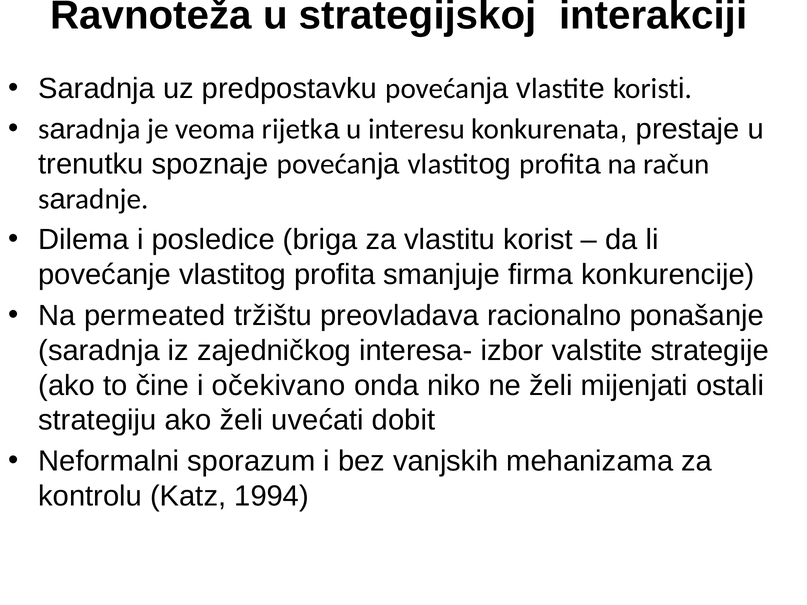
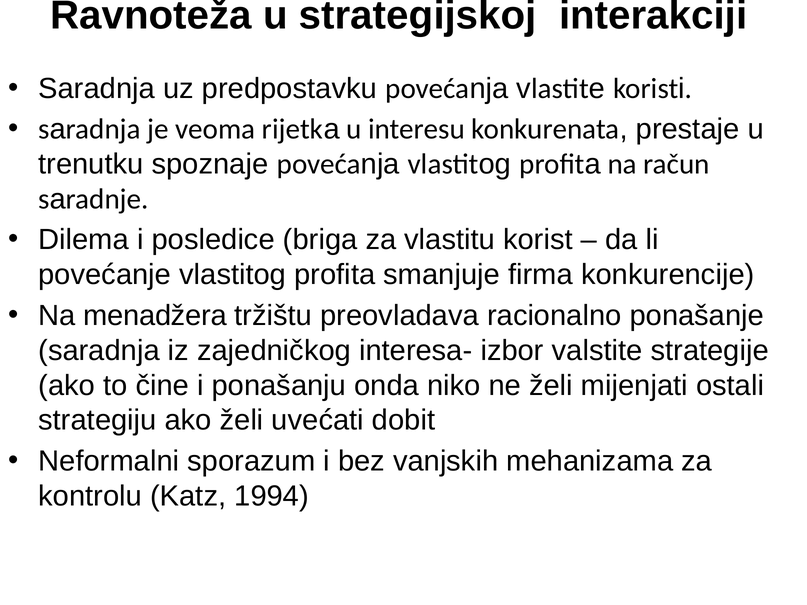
permeated: permeated -> menadžera (155, 316)
očekivano: očekivano -> ponašanju (279, 386)
